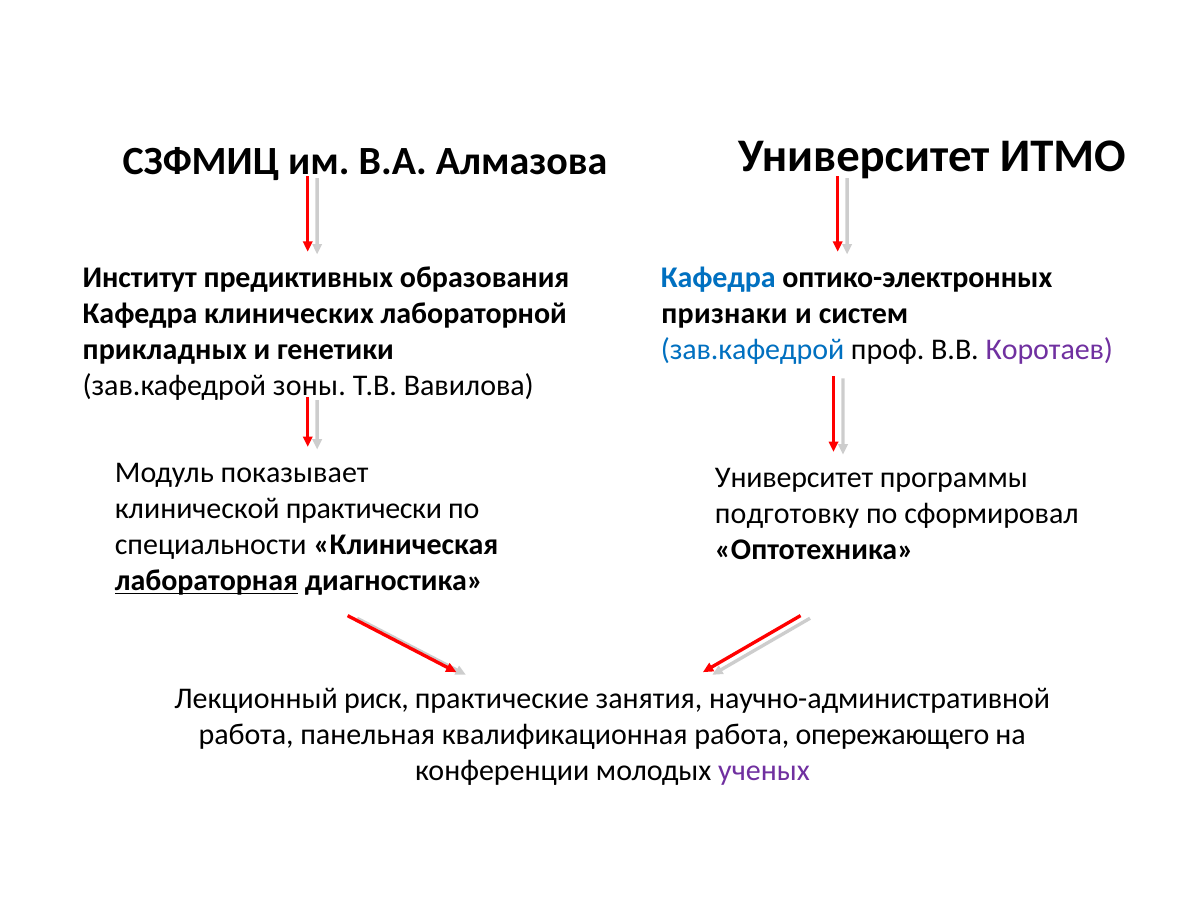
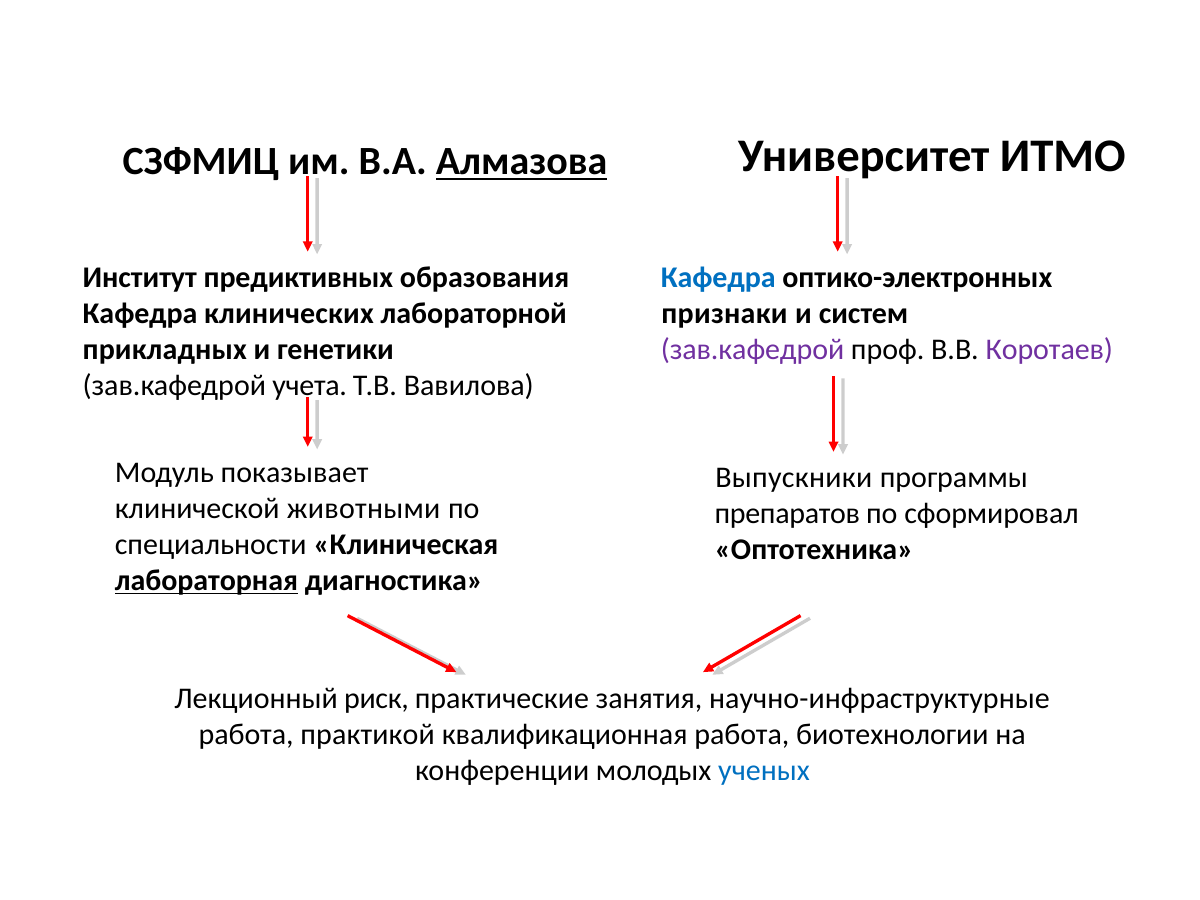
Алмазова underline: none -> present (522, 162)
зав.кафедрой colour: blue -> purple (752, 350)
зоны: зоны -> учета (310, 386)
Университет: Университет -> Выпускники (794, 478)
практически: практически -> животными (364, 509)
подготовку: подготовку -> препаратов (787, 514)
научно-административной: научно-административной -> научно-инфраструктурные (879, 699)
панельная: панельная -> практикой (368, 735)
опережающего: опережающего -> биотехнологии (892, 735)
ученых colour: purple -> blue (764, 771)
